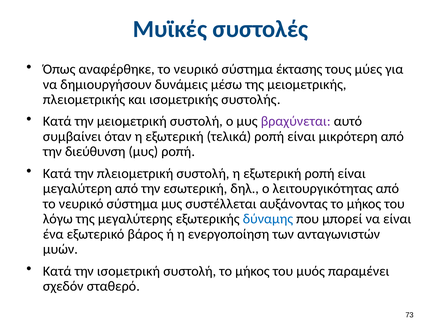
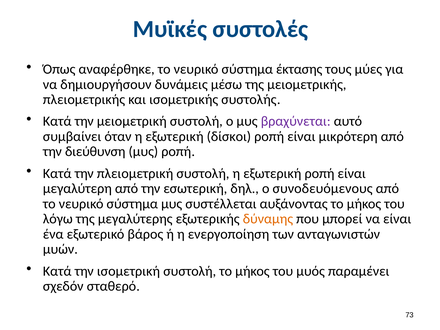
τελικά: τελικά -> δίσκοι (229, 136)
λειτουργικότητας: λειτουργικότητας -> συνοδευόμενους (323, 189)
δύναμης colour: blue -> orange (268, 219)
